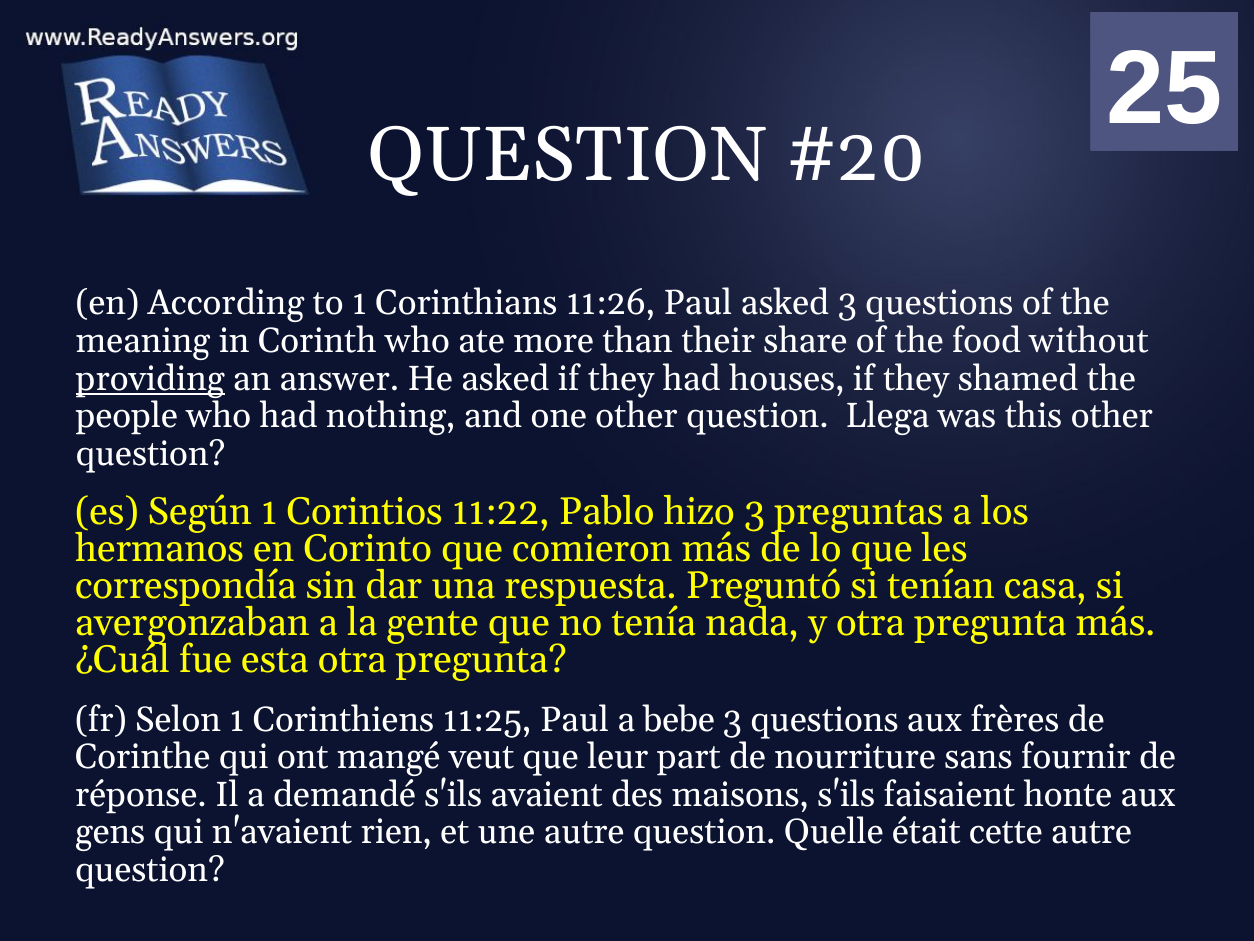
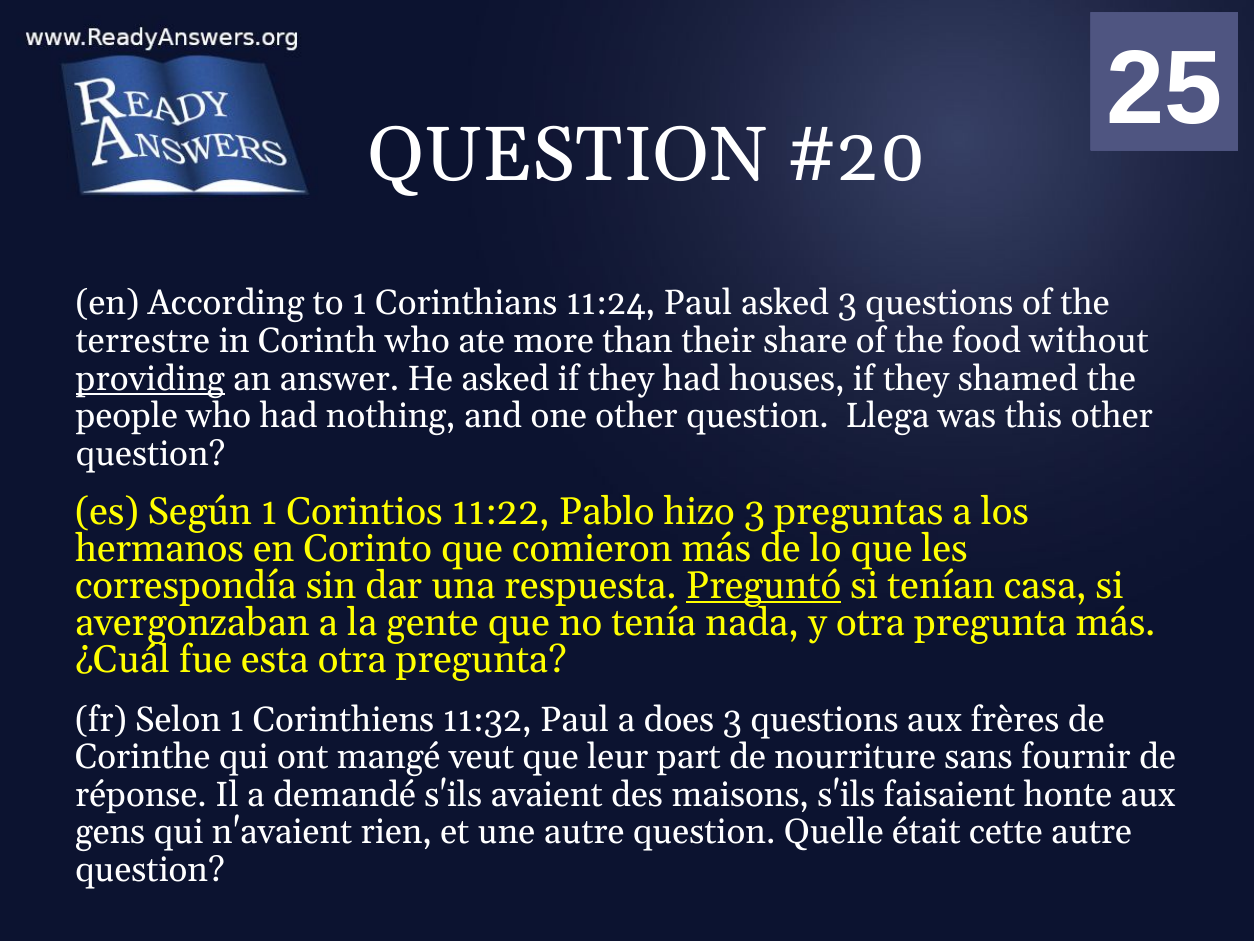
11:26: 11:26 -> 11:24 (611, 303)
meaning: meaning -> terrestre (143, 341)
Preguntó underline: none -> present (764, 585)
11:25: 11:25 -> 11:32 (487, 719)
bebe: bebe -> does (679, 719)
